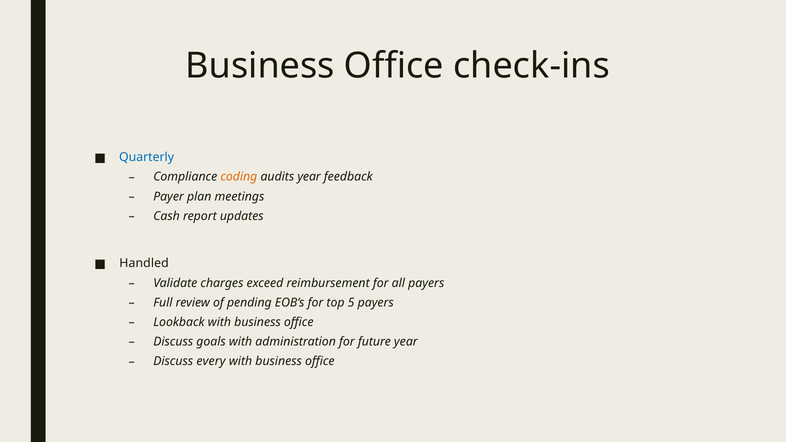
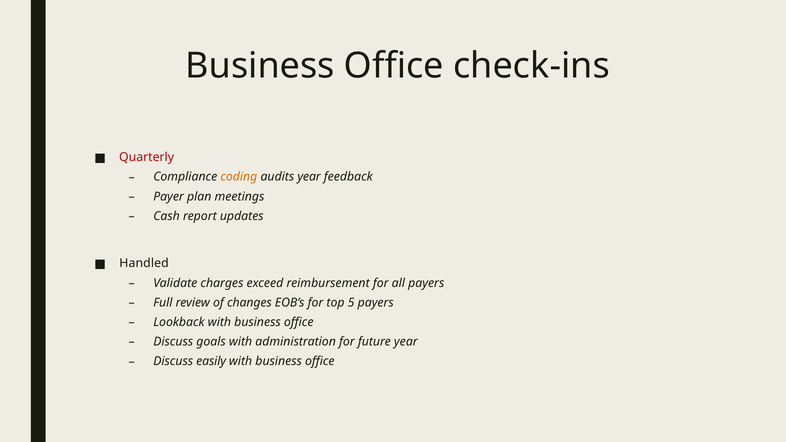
Quarterly colour: blue -> red (147, 157)
pending: pending -> changes (249, 303)
every: every -> easily (211, 361)
